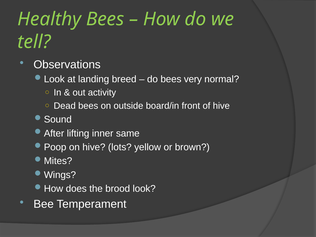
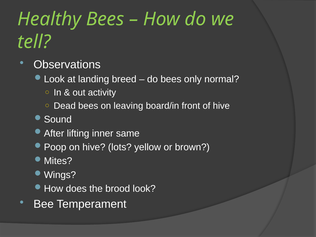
very: very -> only (193, 79)
outside: outside -> leaving (128, 106)
